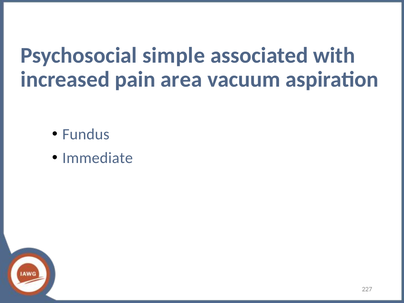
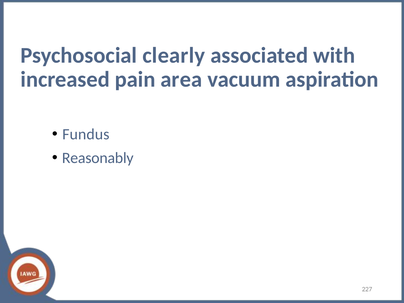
simple: simple -> clearly (174, 55)
Immediate: Immediate -> Reasonably (98, 158)
